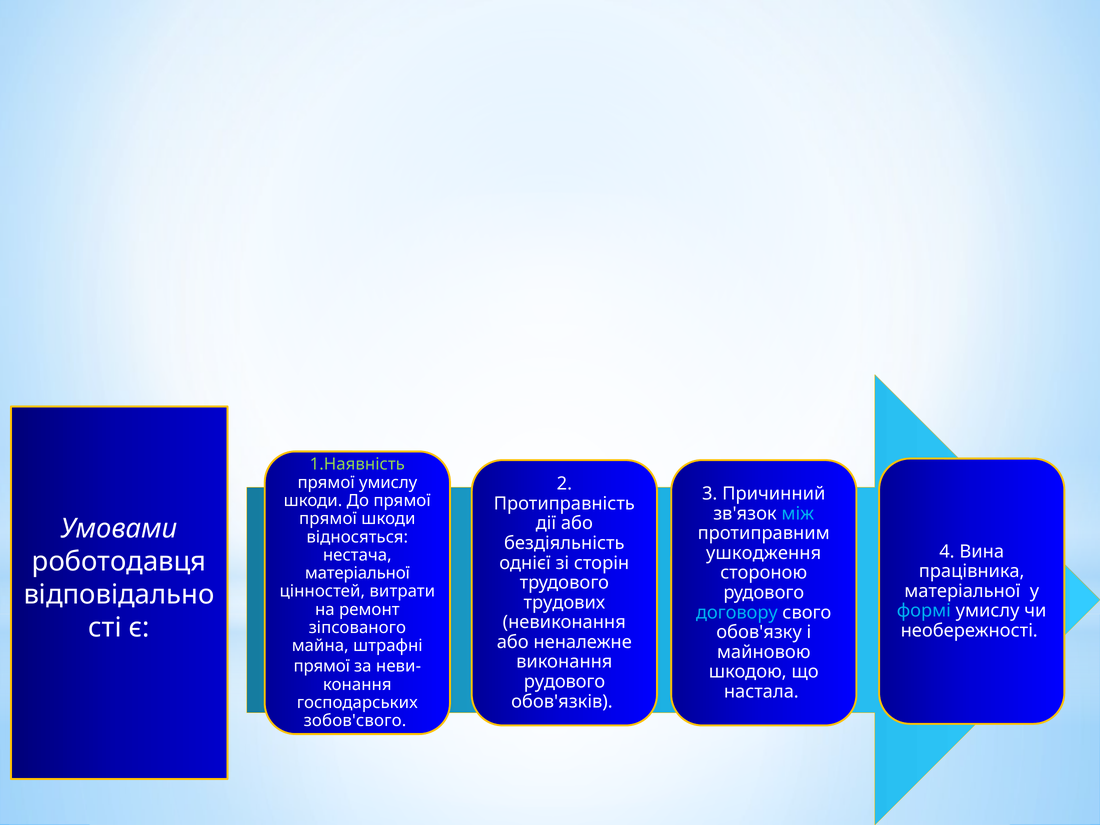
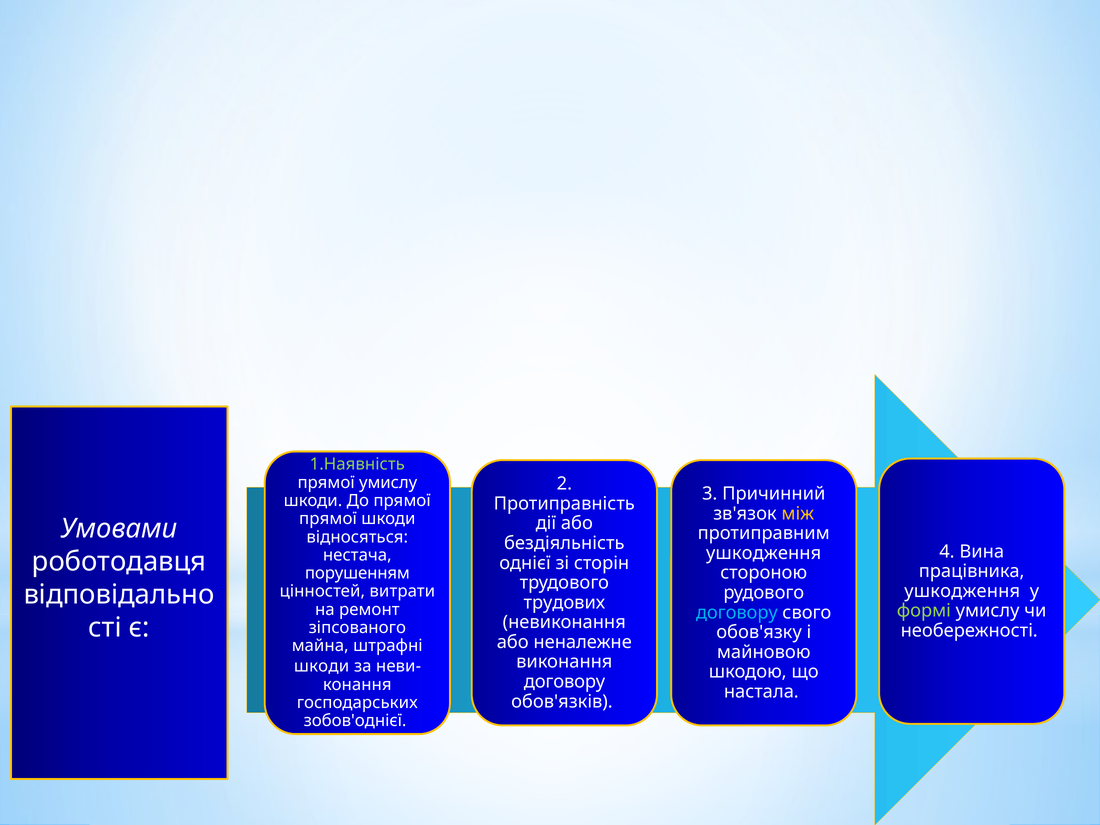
між colour: light blue -> yellow (798, 514)
матеріальної: матеріальної -> порушенням (357, 573)
матеріальної: матеріальної -> ушкодження (962, 591)
формі colour: light blue -> light green (924, 611)
прямої: прямої -> шкоди (322, 666)
рудового: рудового -> договору (565, 682)
зобов'свого: зобов'свого -> зобов'однієї (355, 721)
